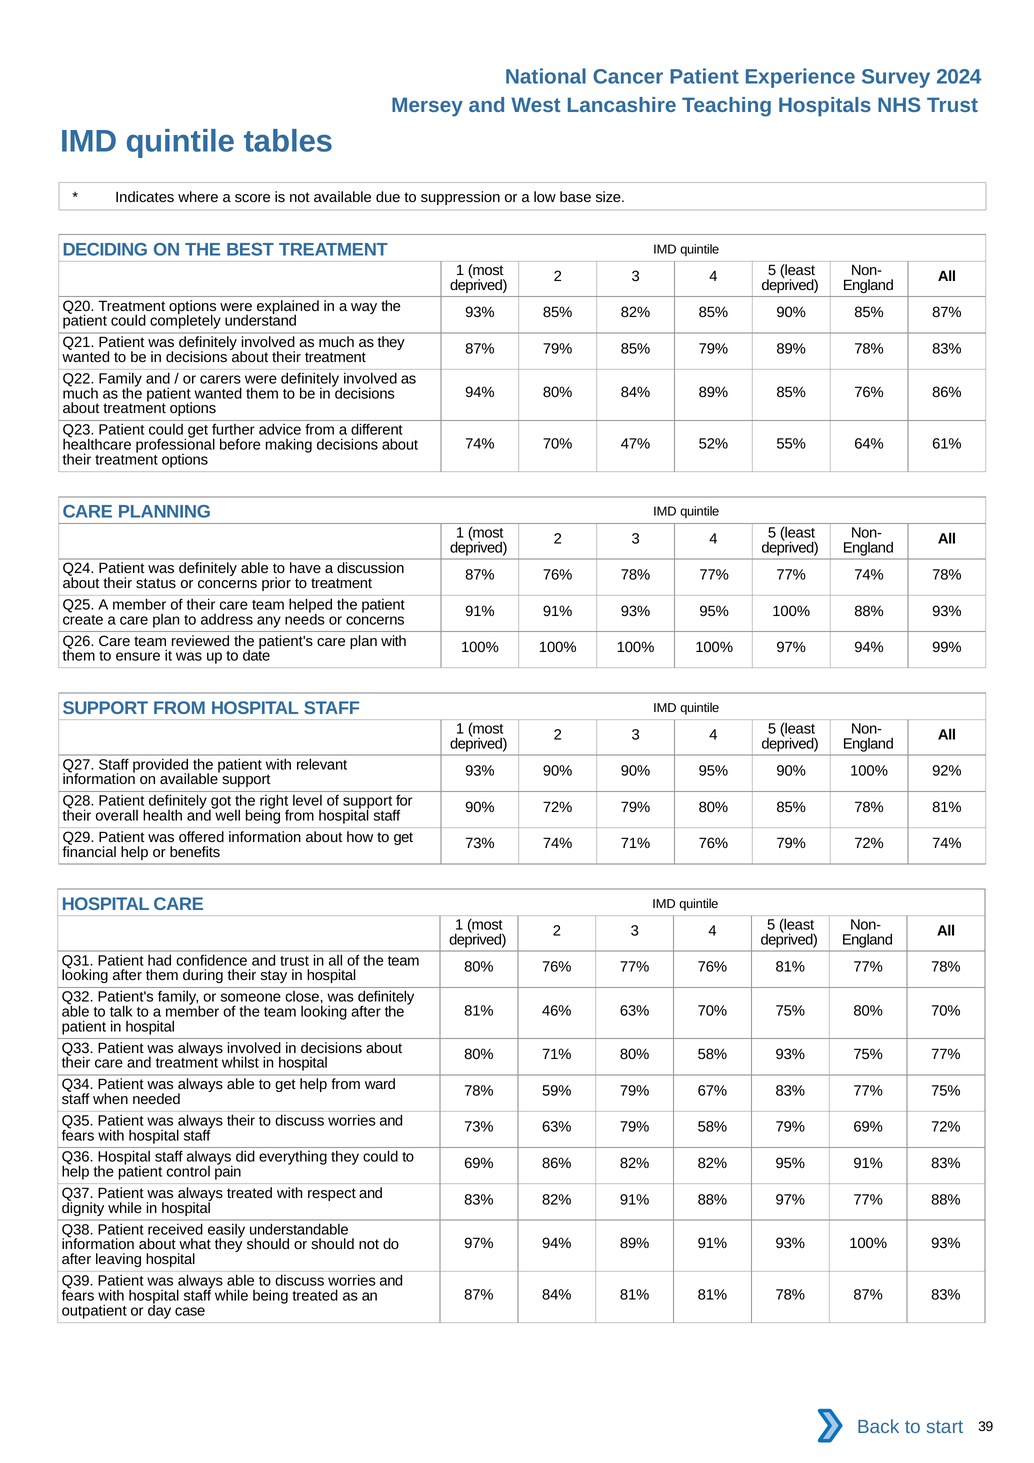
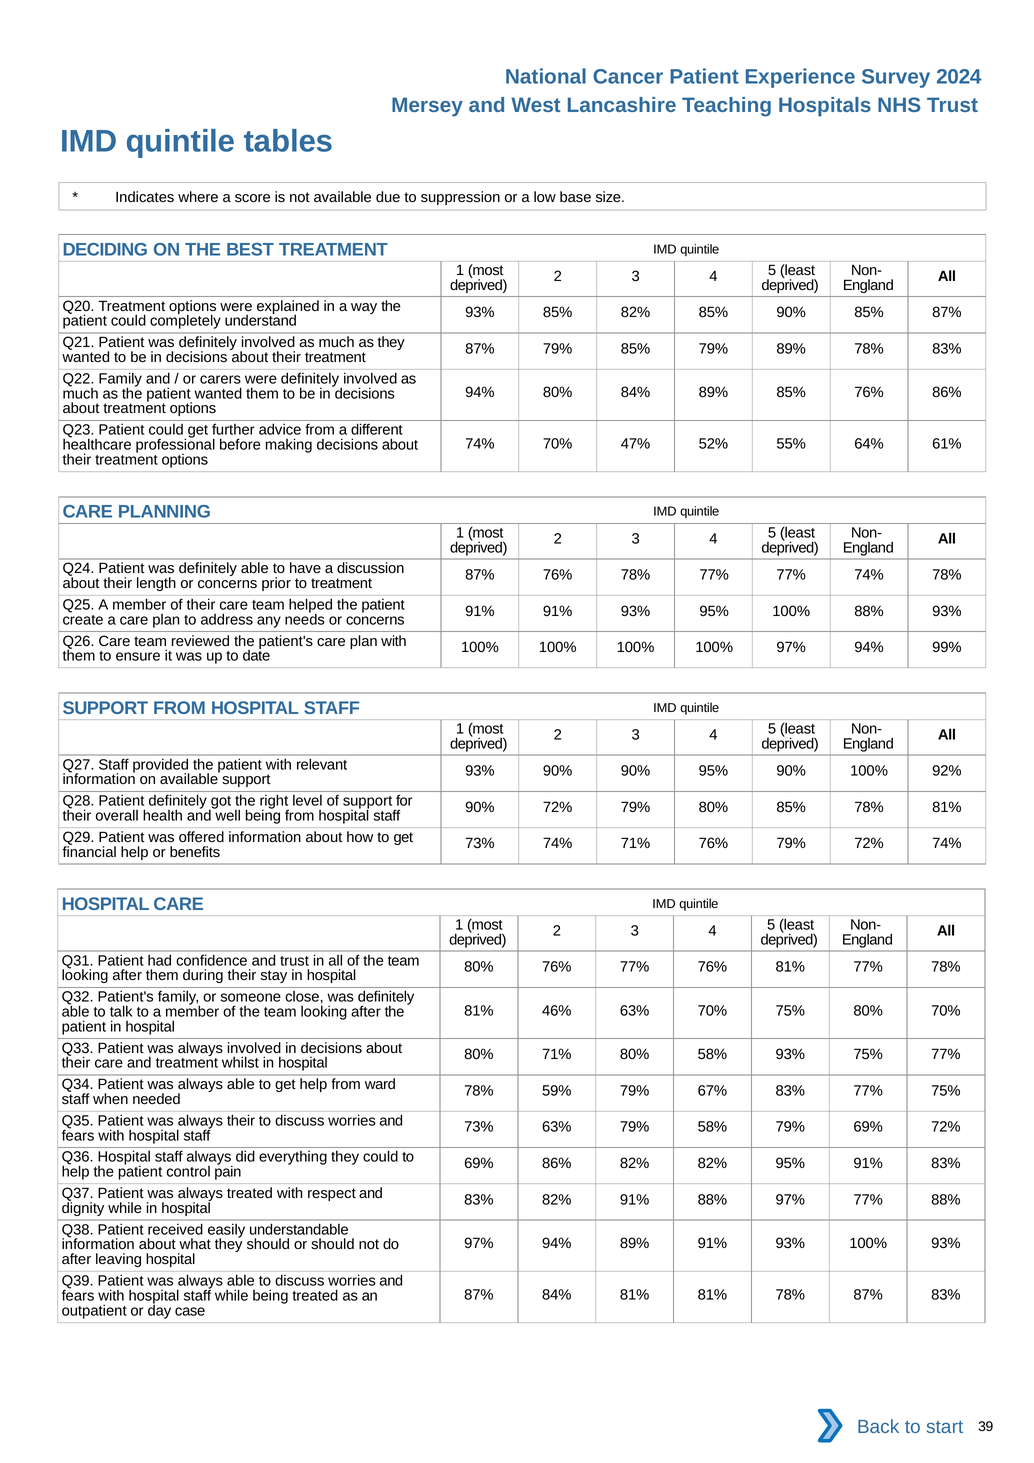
status: status -> length (156, 584)
